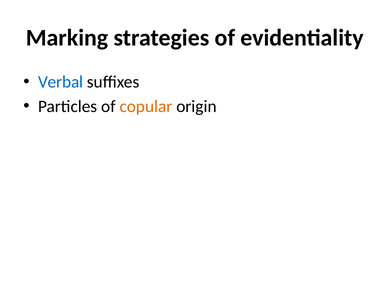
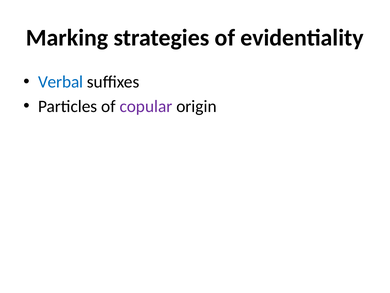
copular colour: orange -> purple (146, 106)
